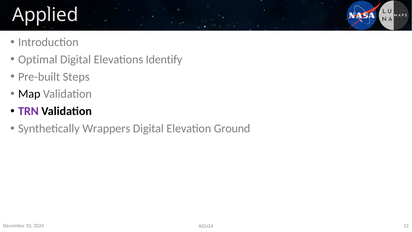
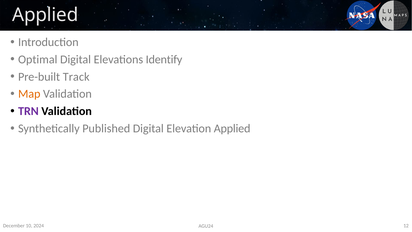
Steps: Steps -> Track (76, 77)
Map colour: black -> orange (29, 94)
Wrappers: Wrappers -> Published (106, 128)
Elevation Ground: Ground -> Applied (232, 128)
